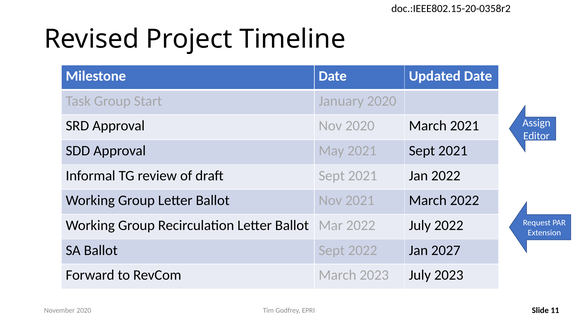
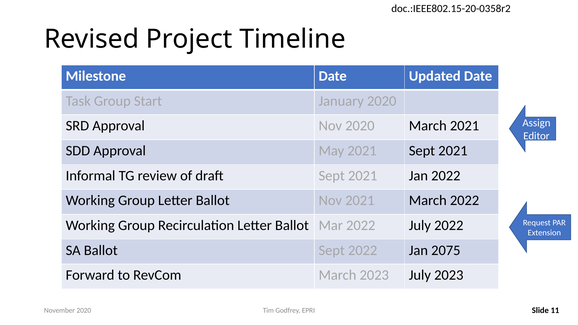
2027: 2027 -> 2075 (446, 250)
